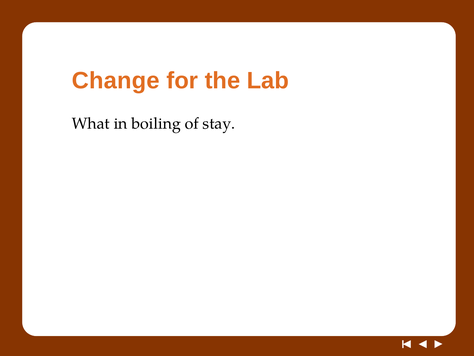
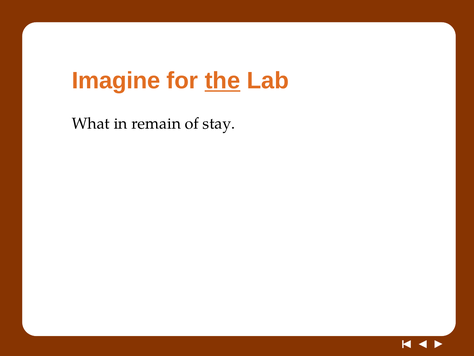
Change: Change -> Imagine (116, 81)
the underline: none -> present (223, 81)
boiling: boiling -> remain (156, 124)
